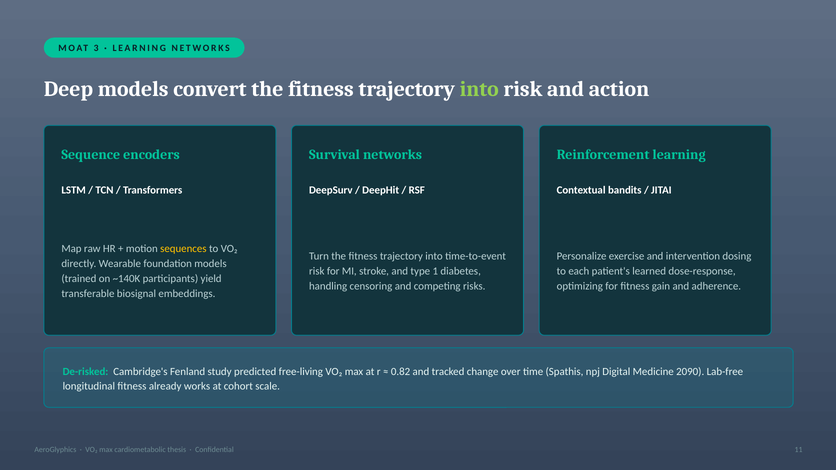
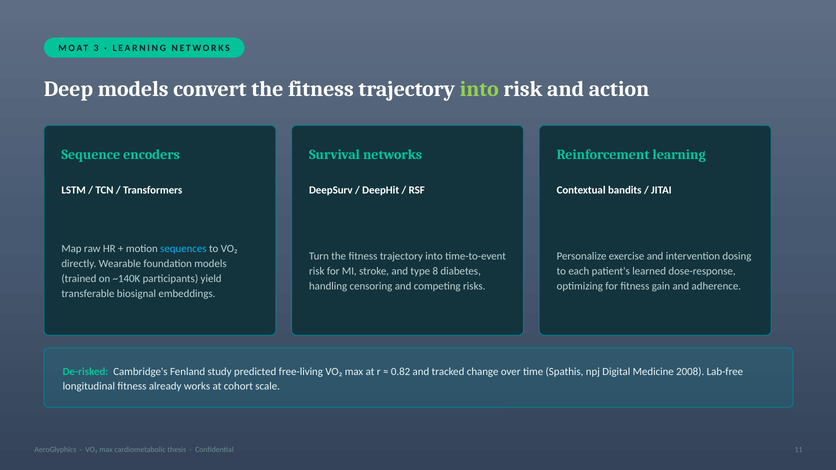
sequences colour: yellow -> light blue (183, 249)
1: 1 -> 8 (435, 271)
2090: 2090 -> 2008 (690, 372)
